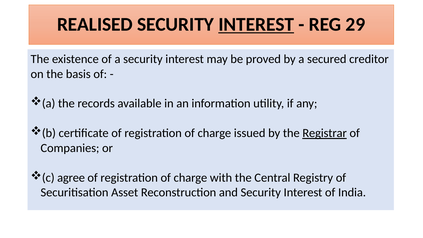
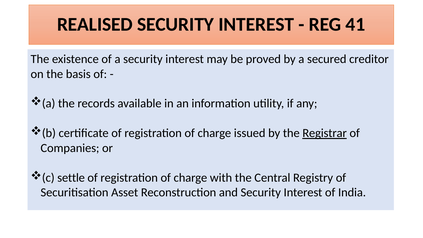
INTEREST underline: present -> none (256, 24)
29: 29 -> 41 (355, 24)
agree: agree -> settle (71, 178)
